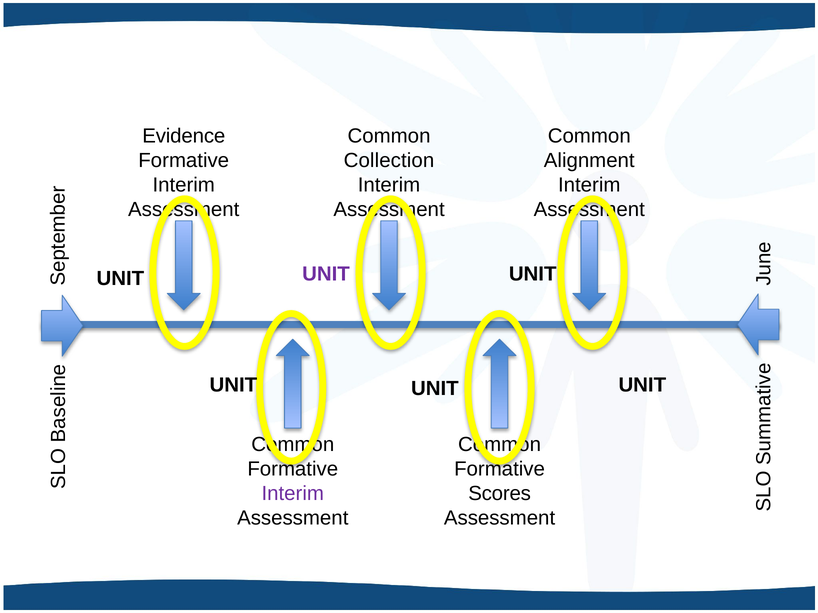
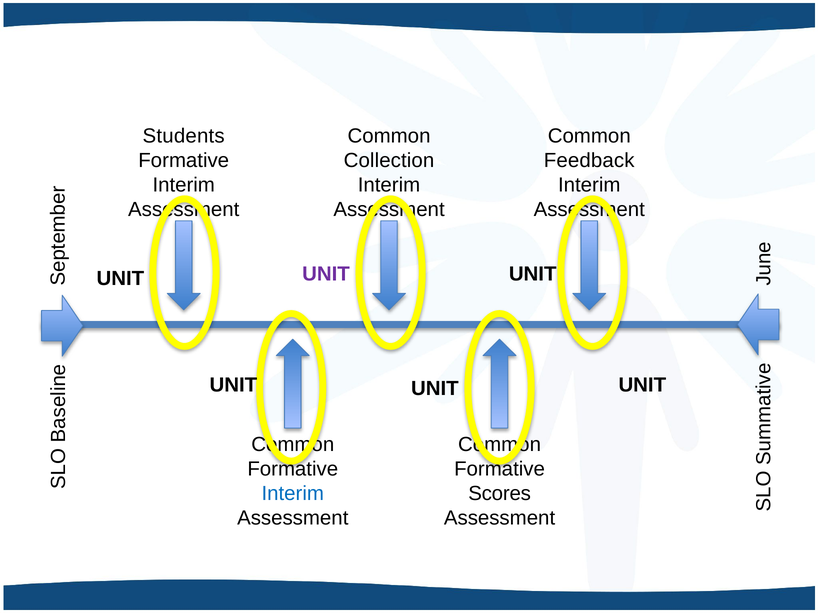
Evidence: Evidence -> Students (184, 136)
Alignment: Alignment -> Feedback (589, 161)
Interim colour: purple -> blue (293, 494)
